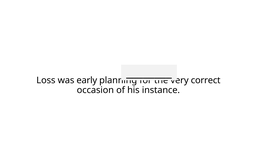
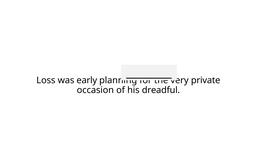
correct: correct -> private (206, 81)
instance: instance -> dreadful (161, 90)
